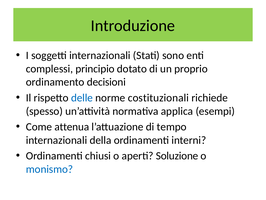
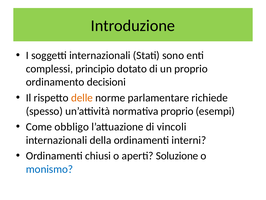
delle colour: blue -> orange (82, 98)
costituzionali: costituzionali -> parlamentare (158, 98)
normativa applica: applica -> proprio (177, 111)
attenua: attenua -> obbligo (72, 127)
tempo: tempo -> vincoli (172, 127)
